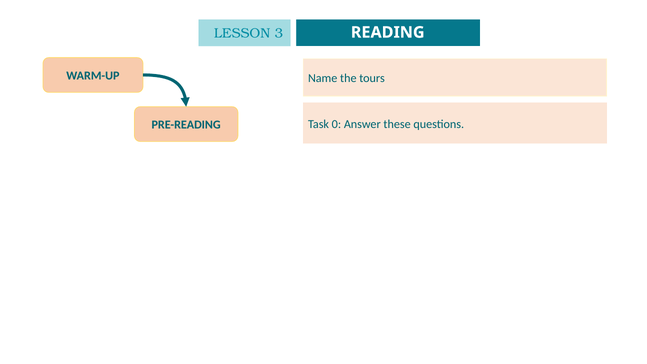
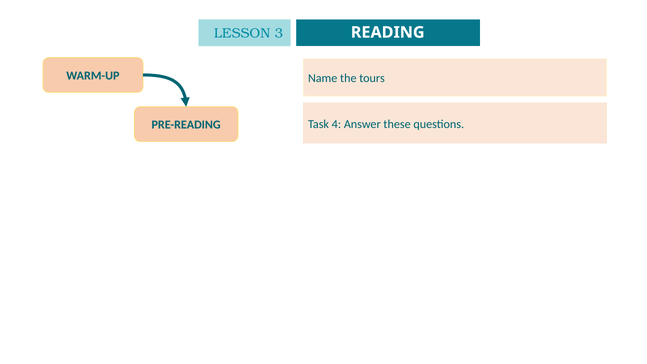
0: 0 -> 4 (336, 124)
